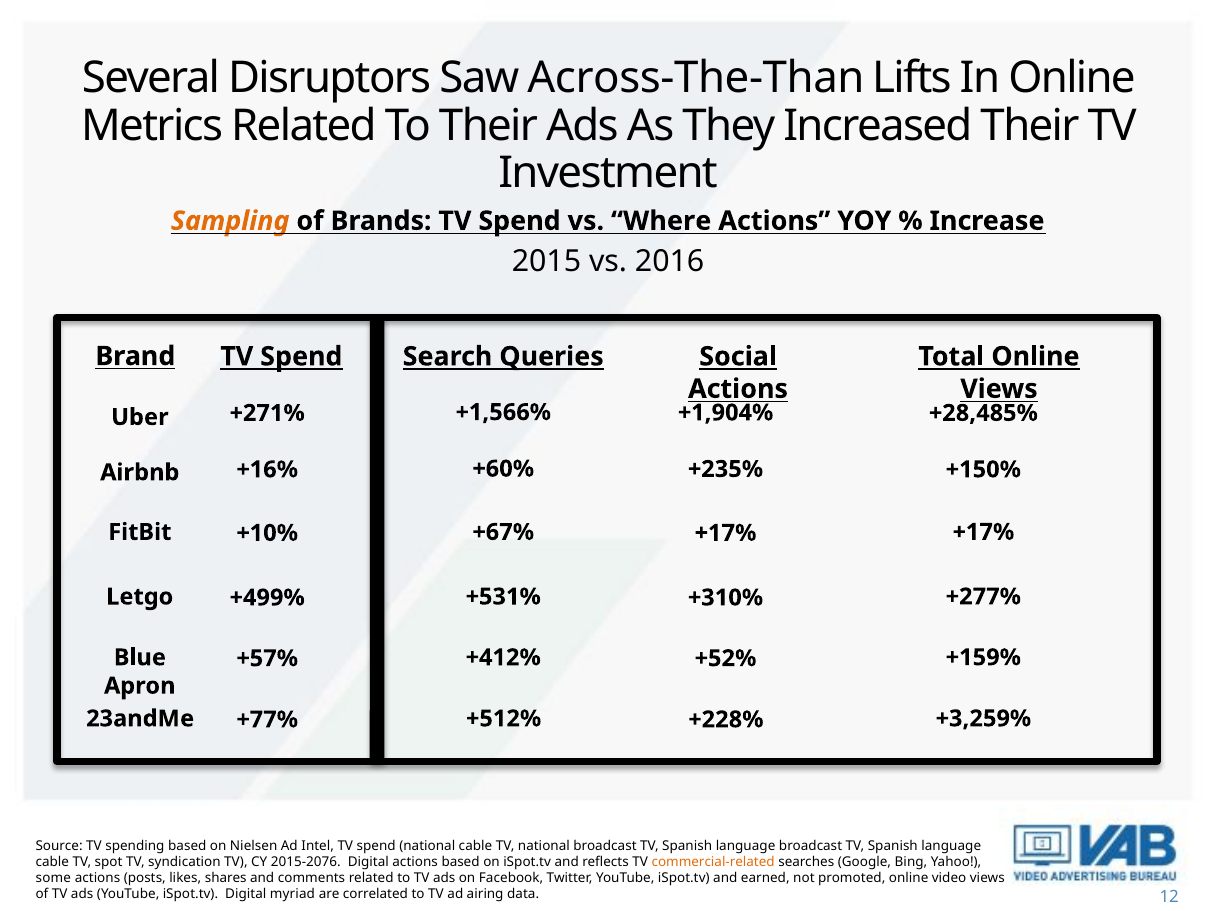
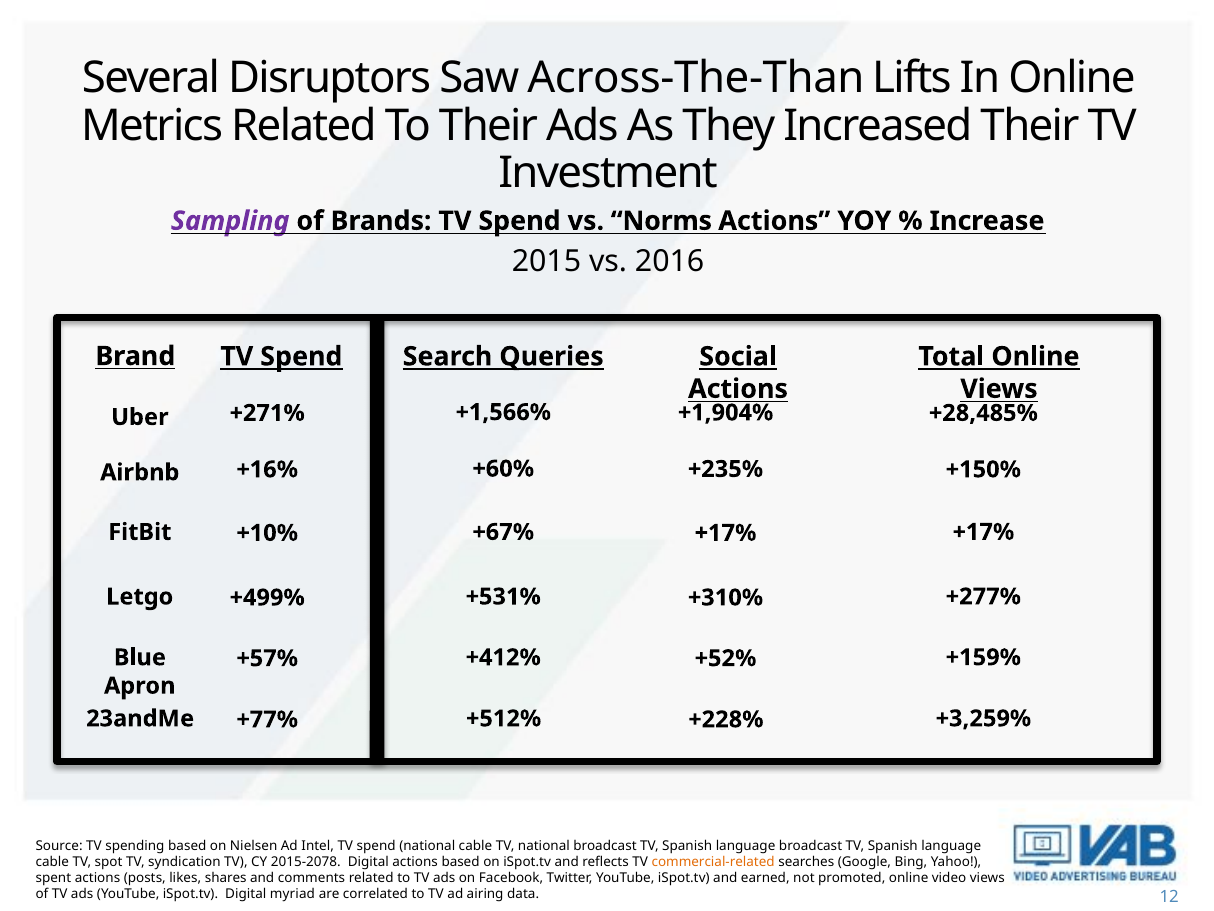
Sampling colour: orange -> purple (230, 221)
Where: Where -> Norms (661, 221)
2015-2076: 2015-2076 -> 2015-2078 (306, 862)
some: some -> spent (53, 878)
